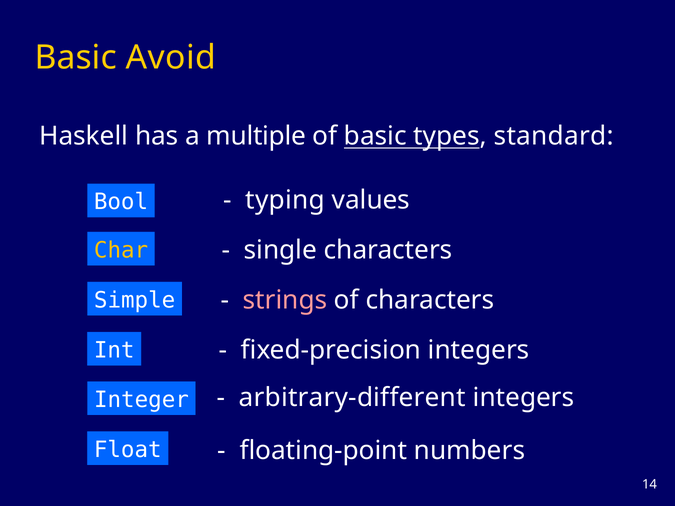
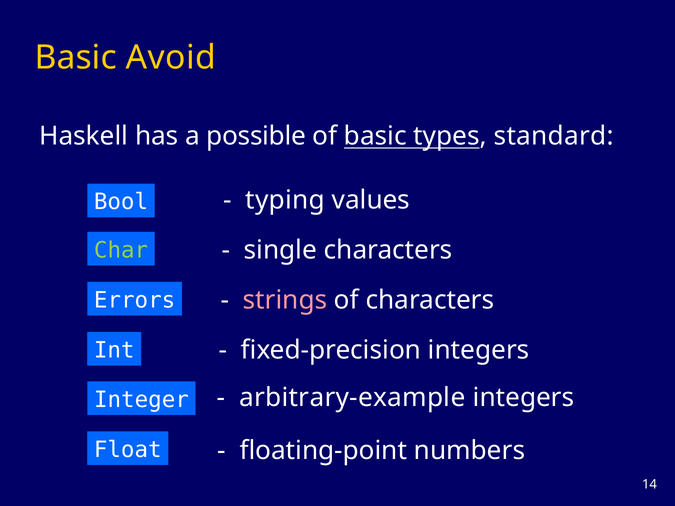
multiple: multiple -> possible (256, 136)
Char colour: yellow -> light green (121, 250)
Simple: Simple -> Errors (135, 300)
arbitrary-different: arbitrary-different -> arbitrary-example (352, 398)
